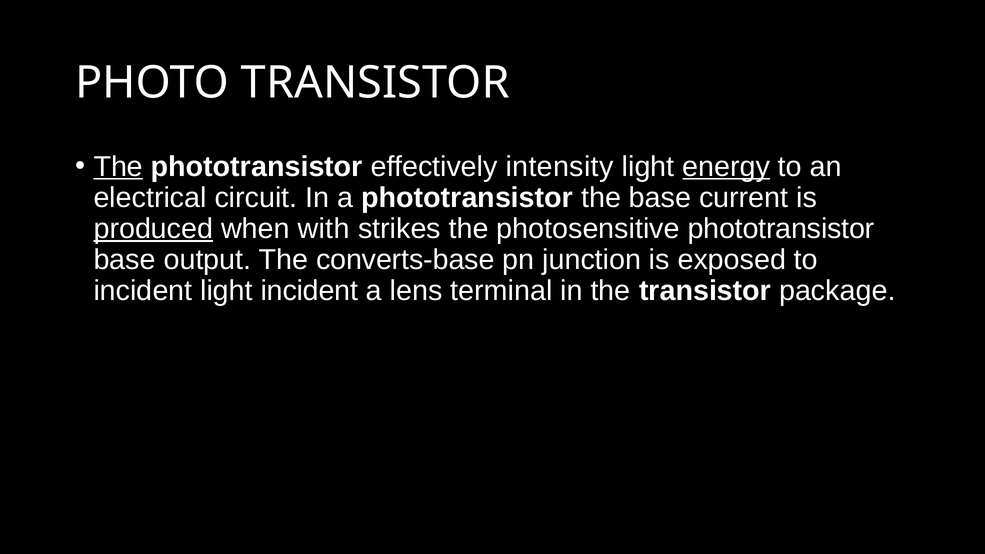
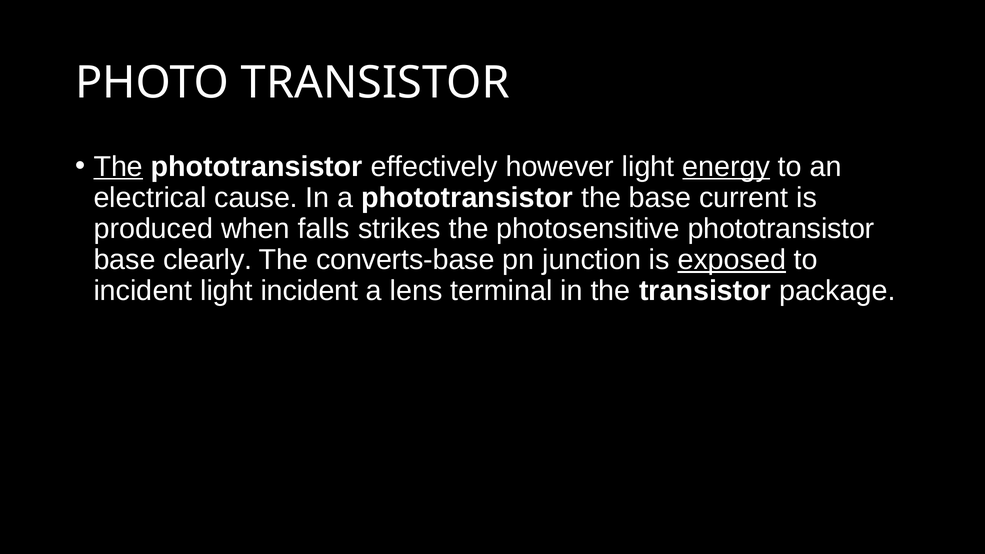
intensity: intensity -> however (560, 167)
circuit: circuit -> cause (256, 198)
produced underline: present -> none (153, 229)
with: with -> falls (324, 229)
output: output -> clearly (208, 260)
exposed underline: none -> present (732, 260)
